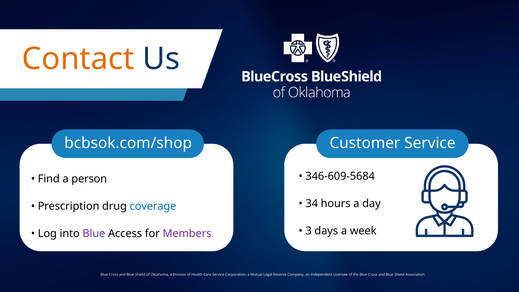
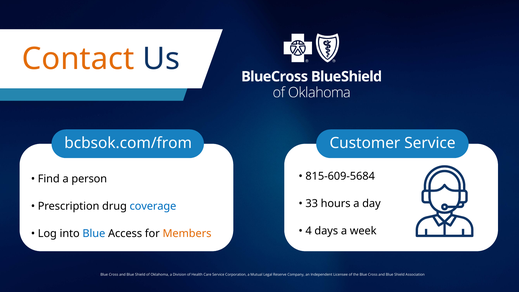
bcbsok.com/shop: bcbsok.com/shop -> bcbsok.com/from (128, 143)
346-609-5684: 346-609-5684 -> 815-609-5684 (340, 176)
34: 34 -> 33 (312, 204)
3: 3 -> 4 (309, 231)
Blue colour: purple -> blue (94, 233)
Members colour: purple -> orange (187, 233)
